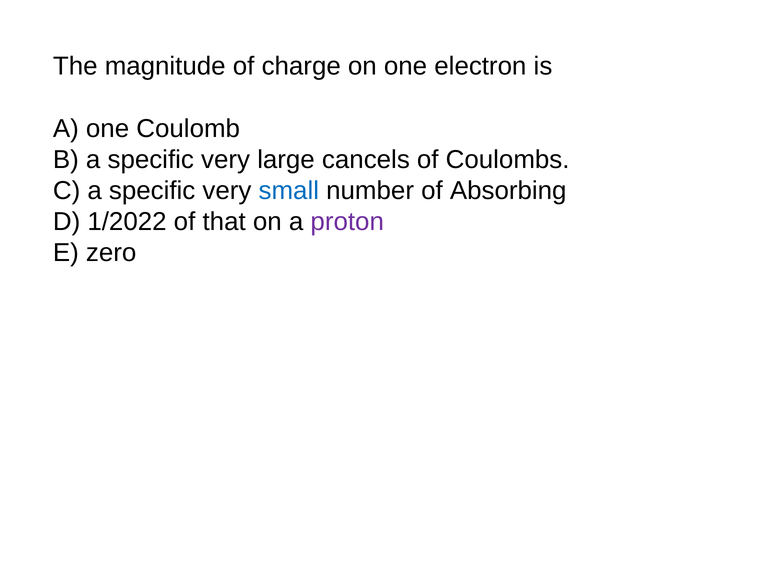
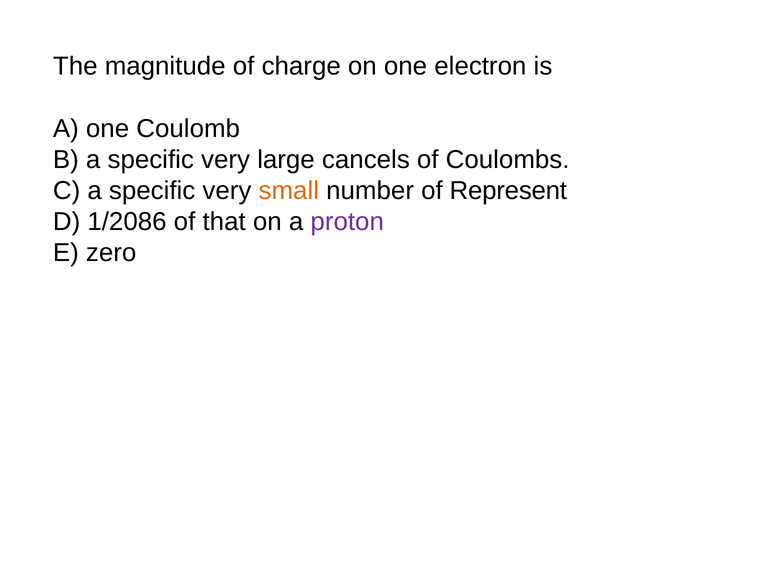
small colour: blue -> orange (289, 191)
Absorbing: Absorbing -> Represent (508, 191)
1/2022: 1/2022 -> 1/2086 (127, 222)
